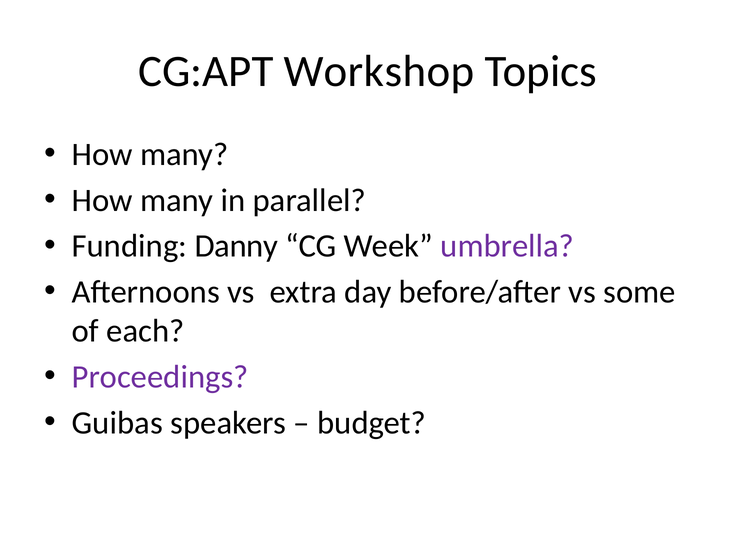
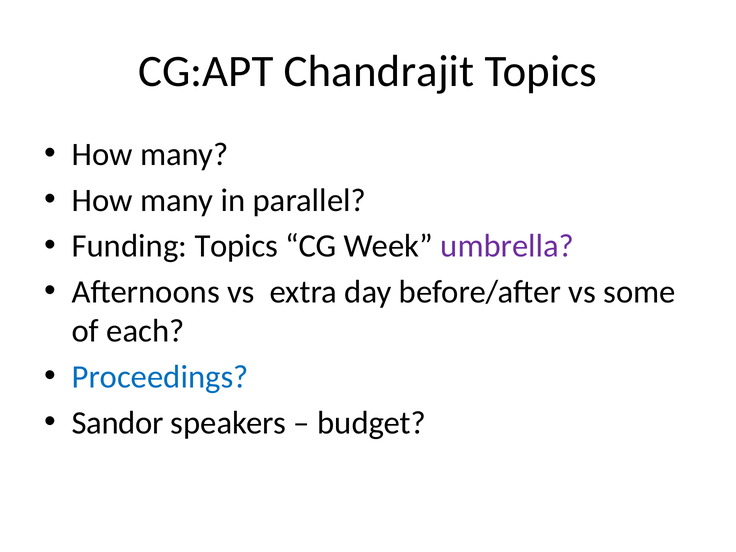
Workshop: Workshop -> Chandrajit (379, 71)
Funding Danny: Danny -> Topics (236, 246)
Proceedings colour: purple -> blue (160, 377)
Guibas: Guibas -> Sandor (118, 423)
